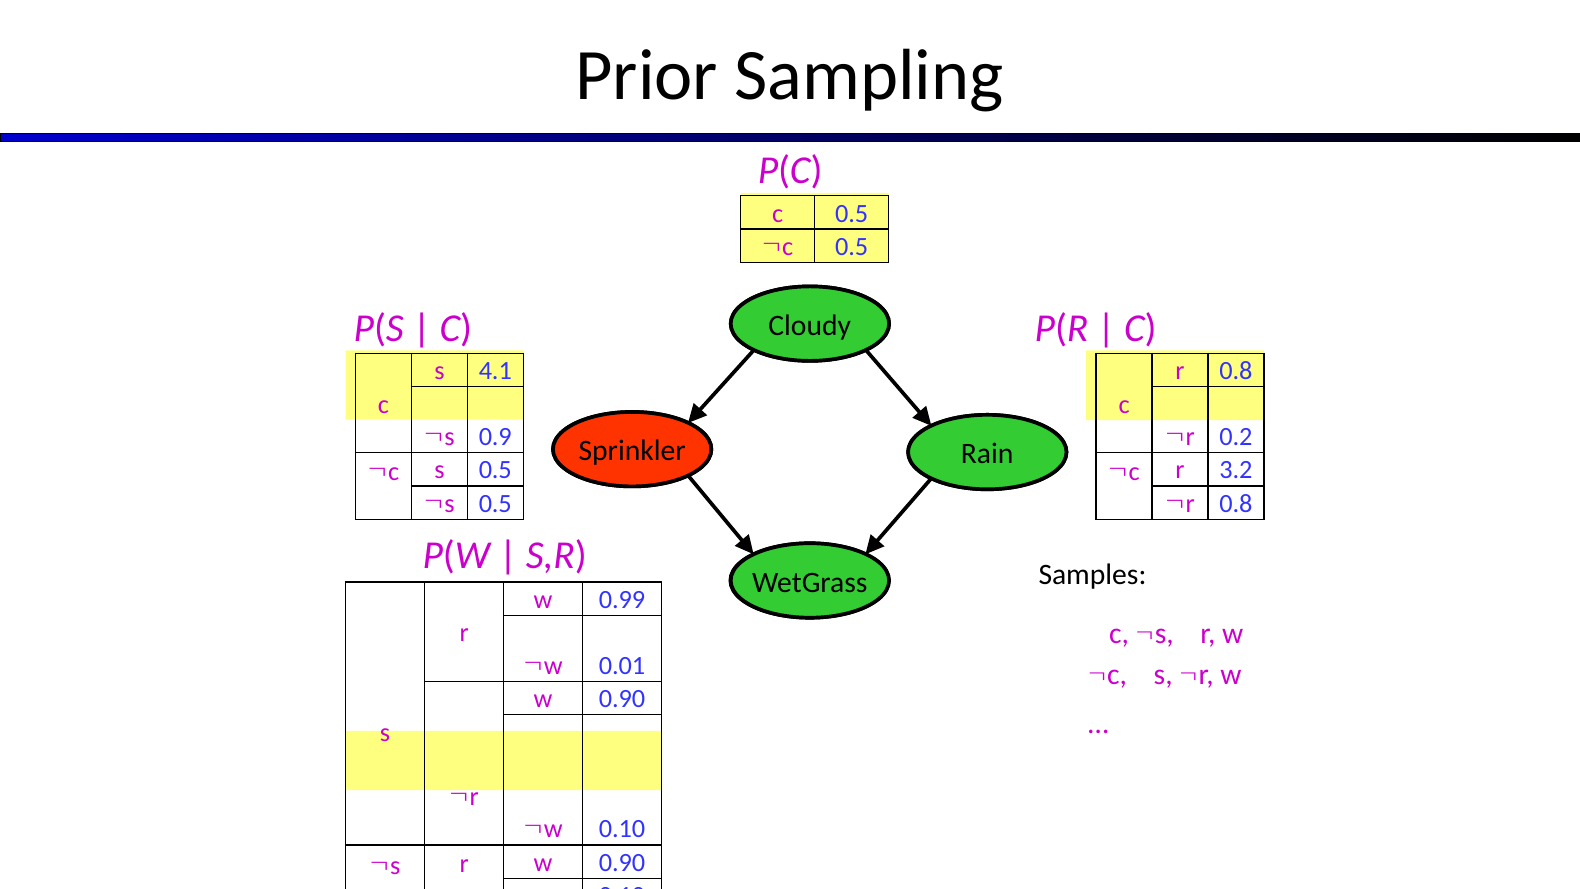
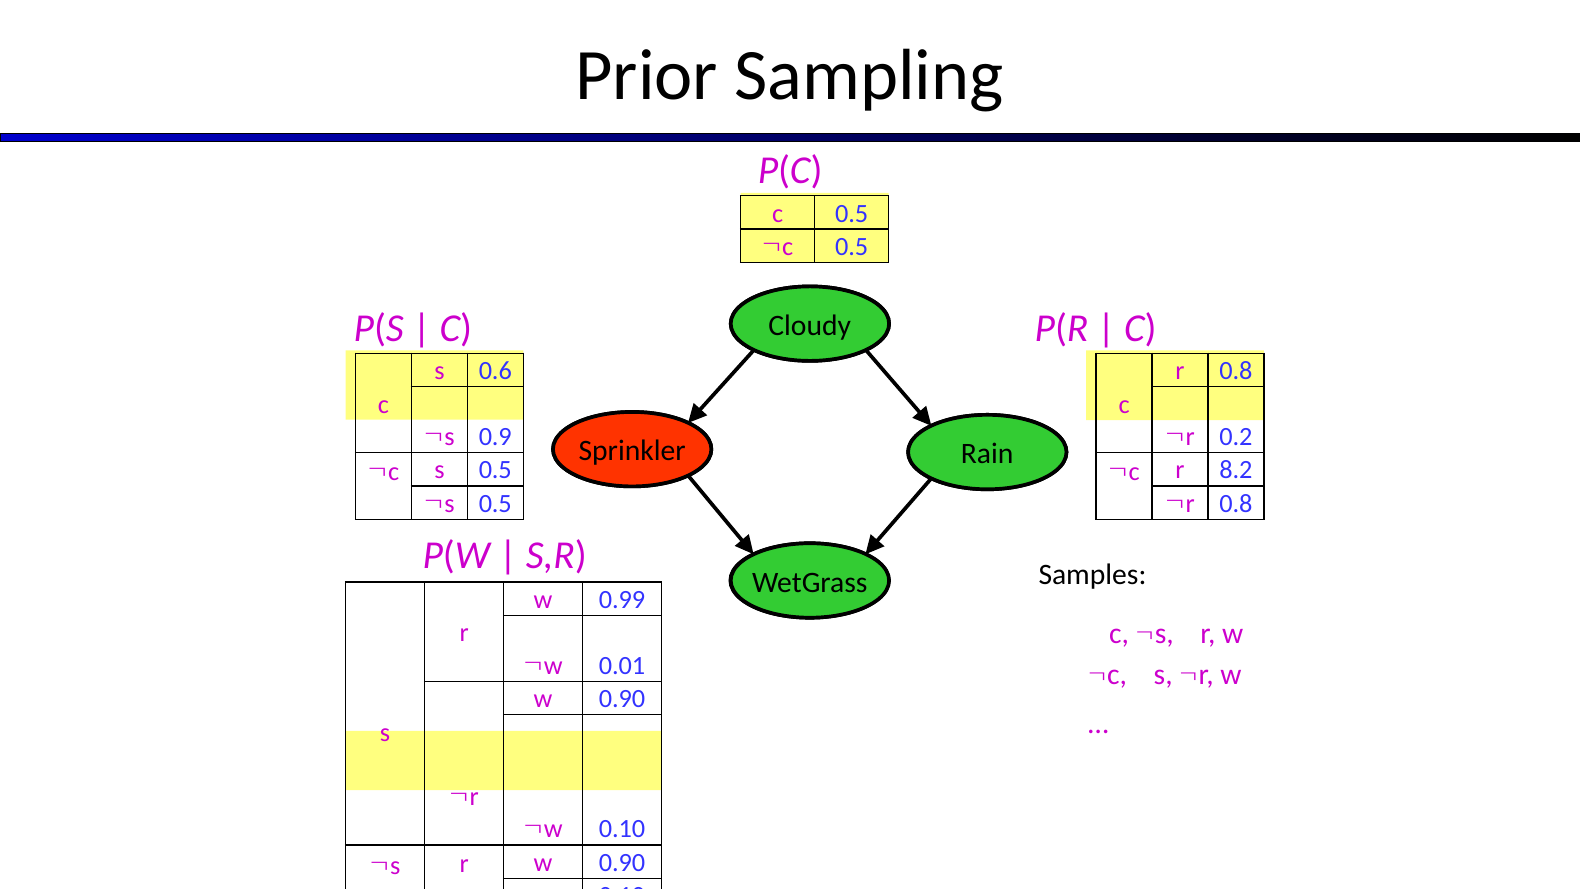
4.1: 4.1 -> 0.6 (495, 371)
3.2: 3.2 -> 8.2 (1236, 470)
